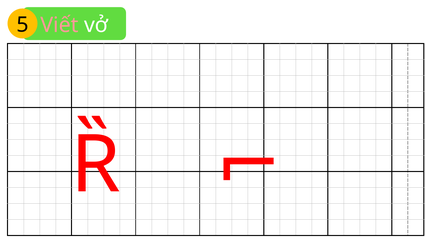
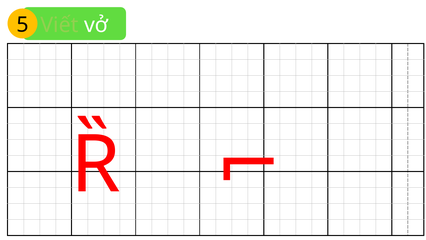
Viết colour: pink -> light green (59, 25)
